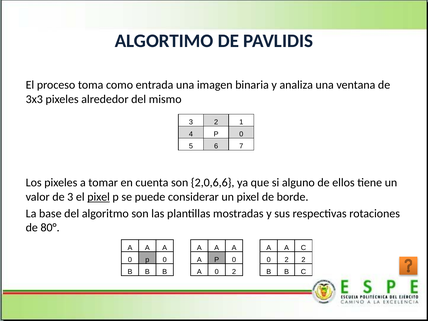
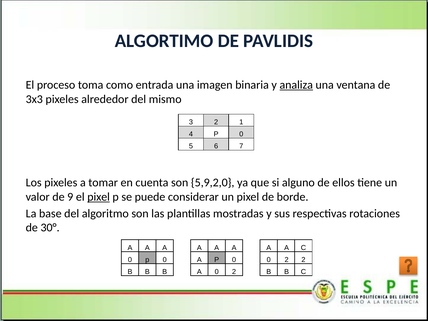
analiza underline: none -> present (296, 85)
2,0,6,6: 2,0,6,6 -> 5,9,2,0 (213, 183)
de 3: 3 -> 9 (70, 197)
80°: 80° -> 30° (50, 228)
